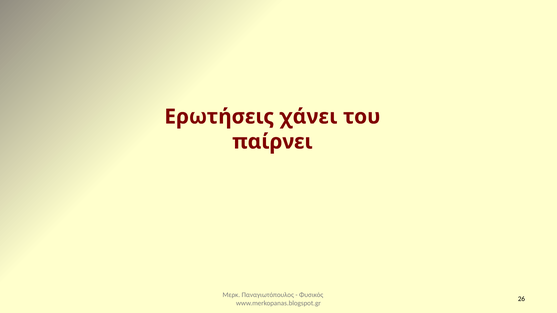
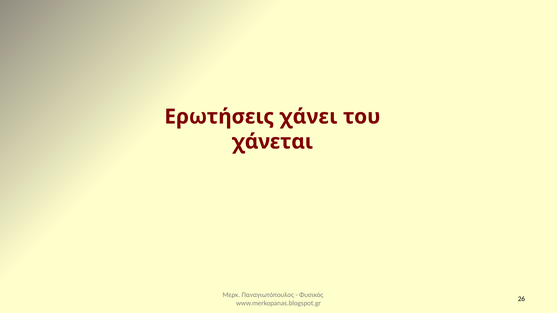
παίρνει: παίρνει -> χάνεται (273, 142)
